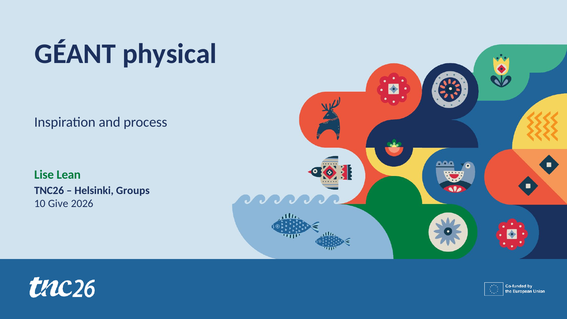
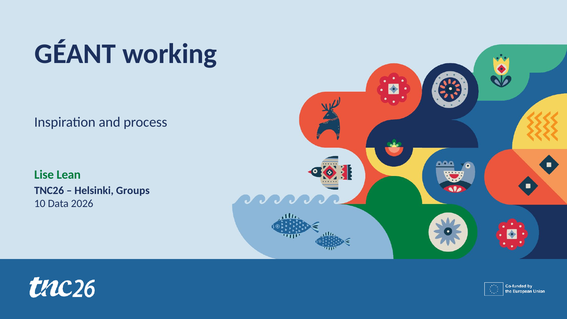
physical: physical -> working (170, 54)
Give: Give -> Data (58, 204)
